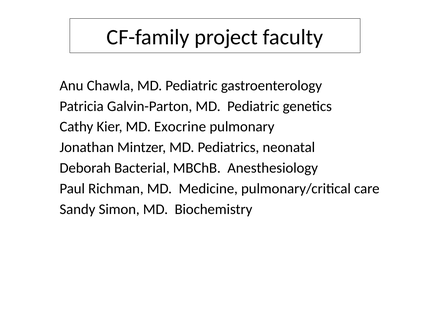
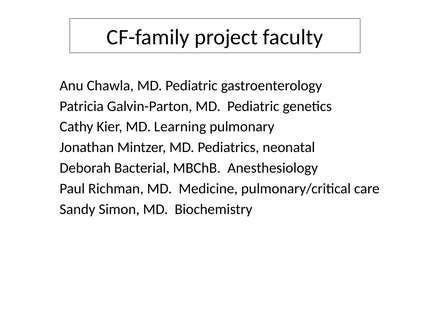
Exocrine: Exocrine -> Learning (180, 127)
